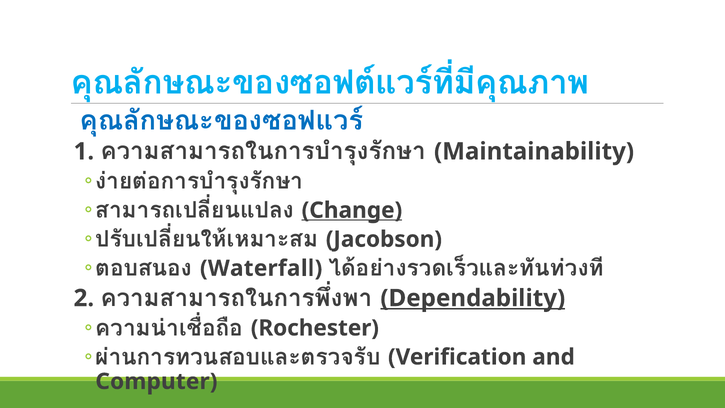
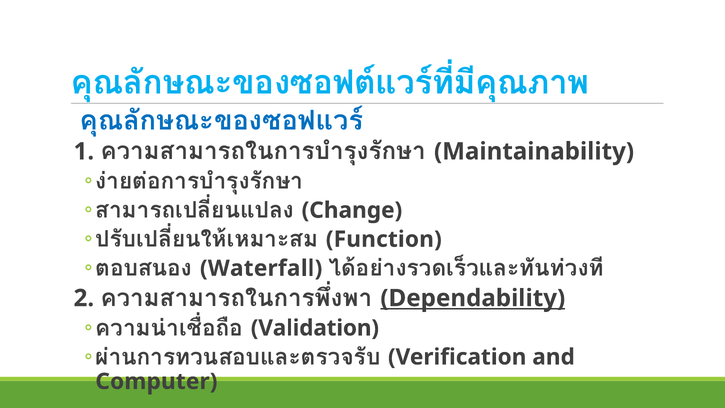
Change underline: present -> none (352, 210)
Jacobson: Jacobson -> Function (384, 239)
Rochester: Rochester -> Validation (315, 328)
